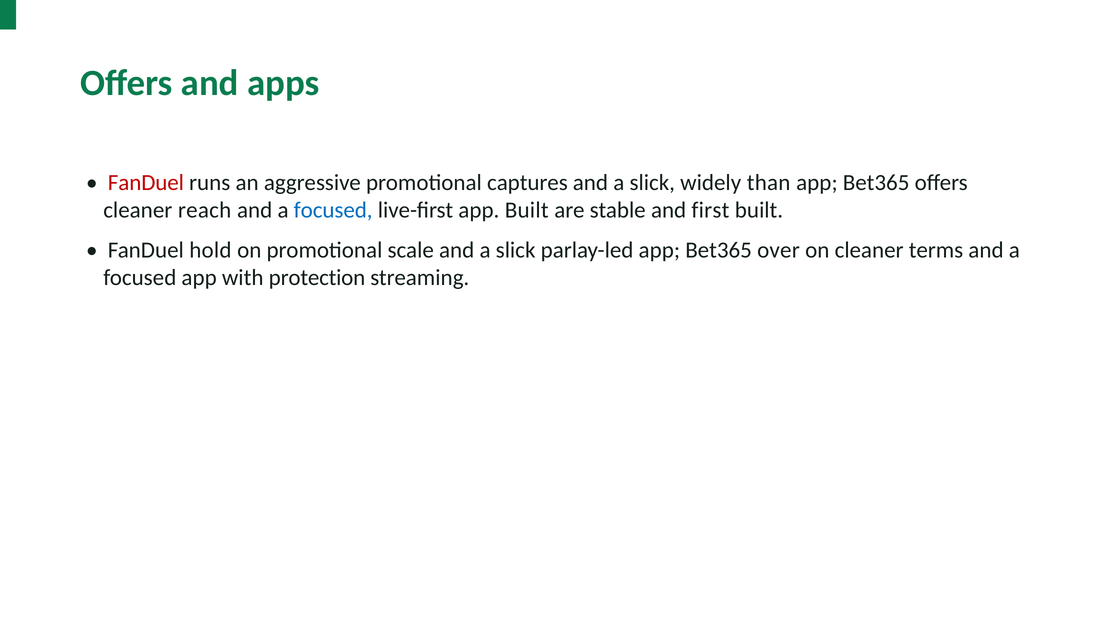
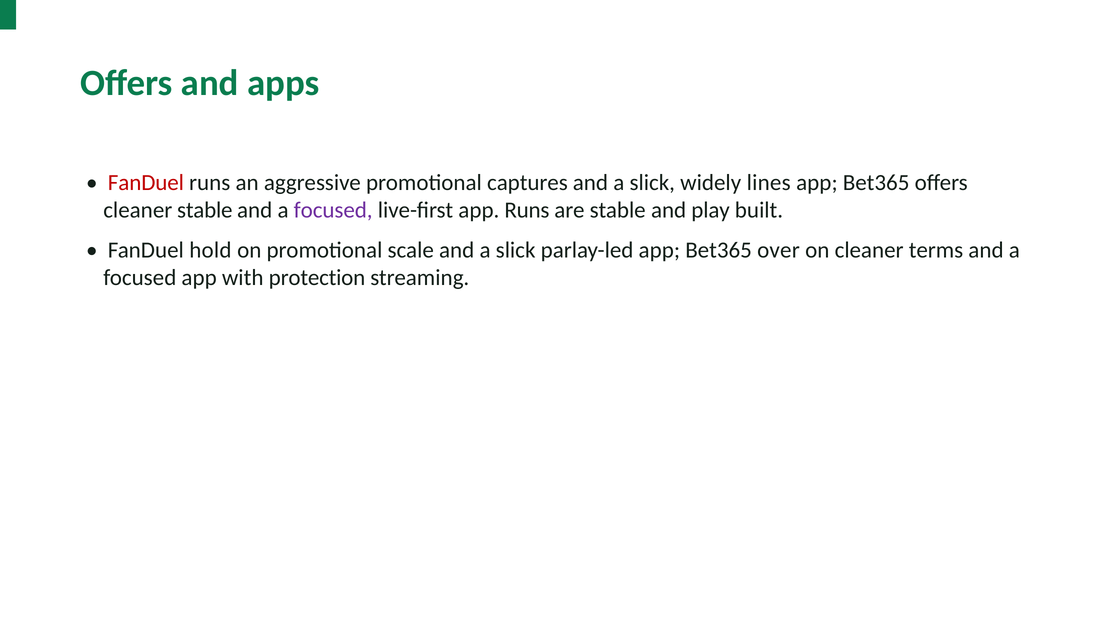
than: than -> lines (769, 182)
cleaner reach: reach -> stable (205, 210)
focused colour: blue -> purple (333, 210)
app Built: Built -> Runs (527, 210)
first: first -> play (711, 210)
